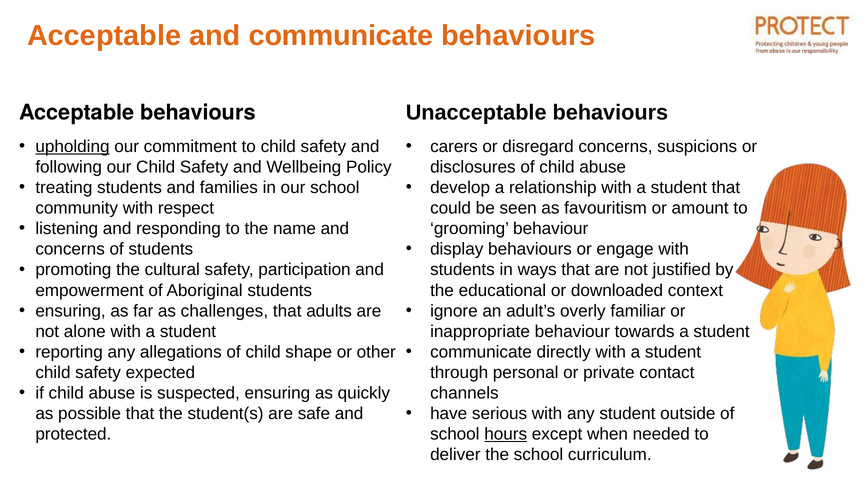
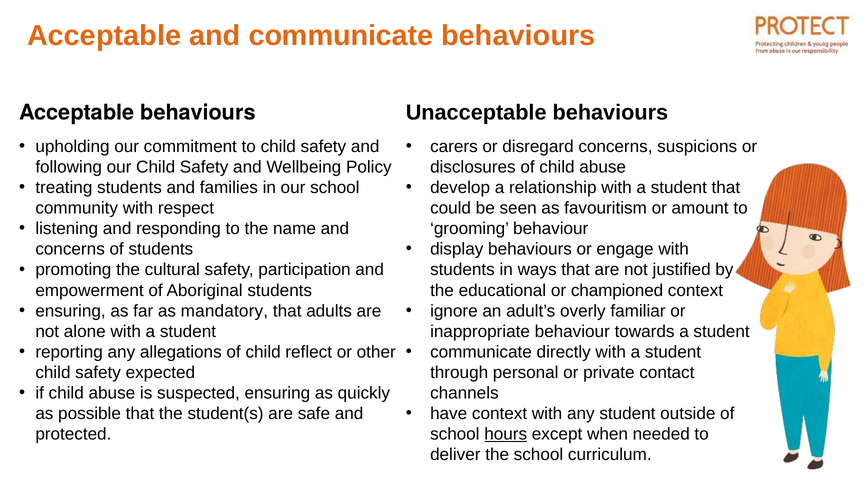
upholding underline: present -> none (72, 147)
downloaded: downloaded -> championed (617, 291)
challenges: challenges -> mandatory (224, 311)
shape: shape -> reflect (309, 353)
have serious: serious -> context (500, 414)
